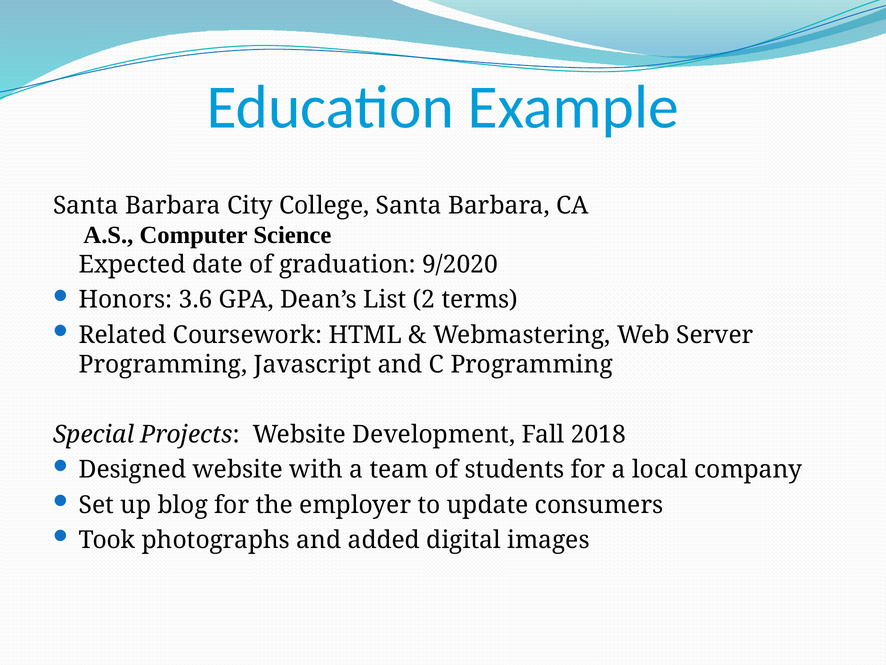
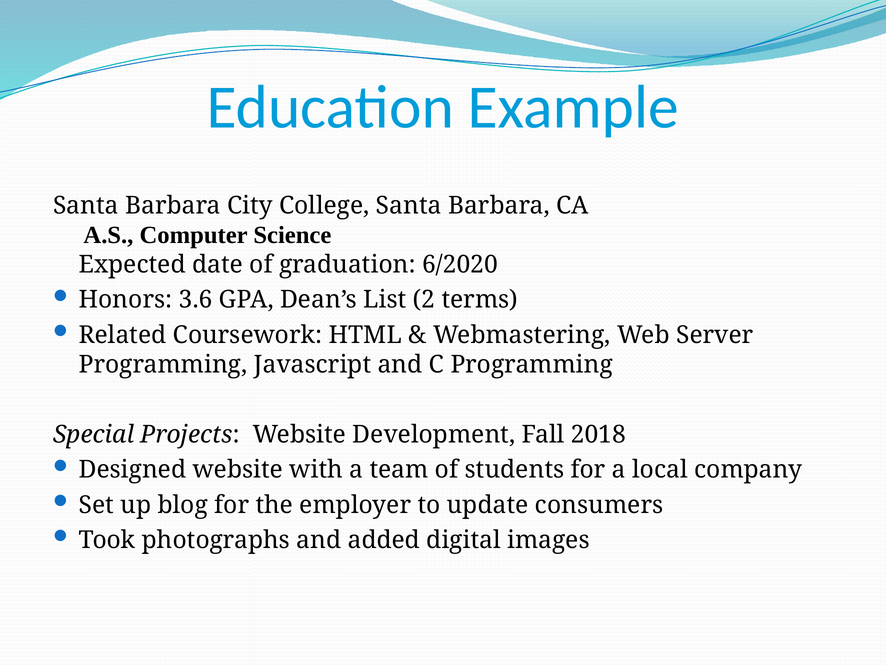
9/2020: 9/2020 -> 6/2020 (460, 265)
